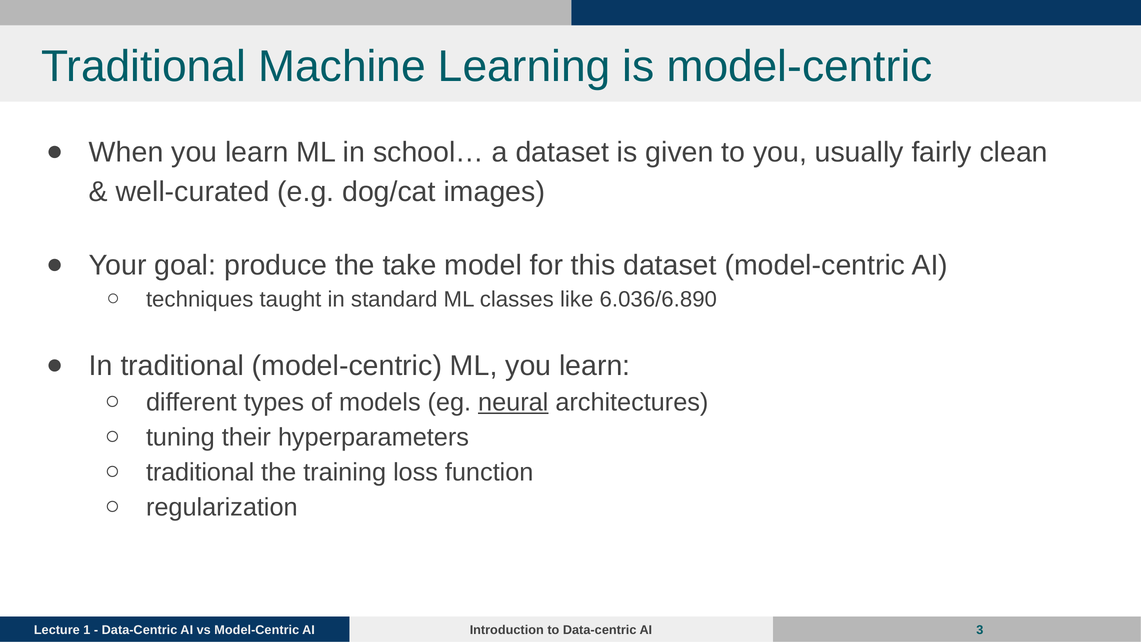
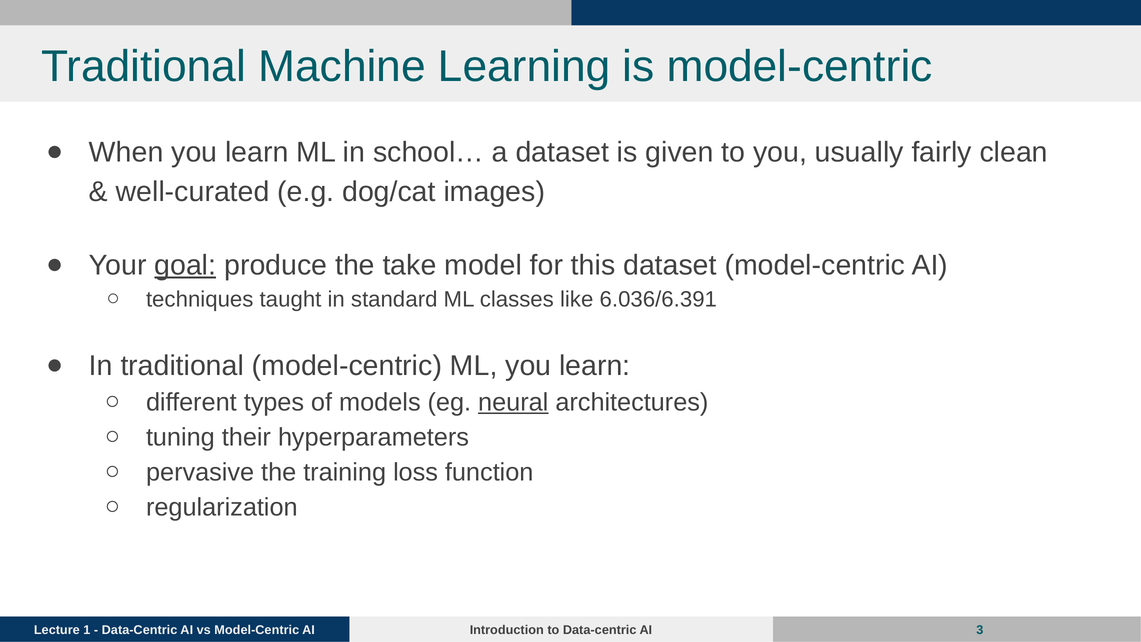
goal underline: none -> present (185, 265)
6.036/6.890: 6.036/6.890 -> 6.036/6.391 (658, 299)
traditional: traditional -> pervasive (200, 472)
